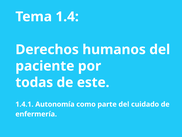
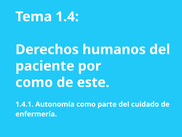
todas: todas -> como (34, 82)
